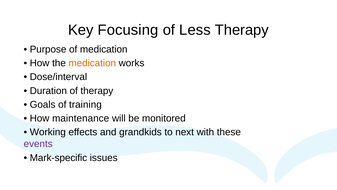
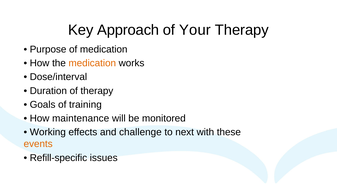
Focusing: Focusing -> Approach (128, 30)
Less: Less -> Your (195, 30)
grandkids: grandkids -> challenge (140, 132)
events colour: purple -> orange (38, 144)
Mark-specific: Mark-specific -> Refill-specific (58, 157)
